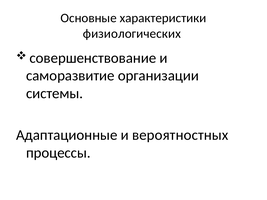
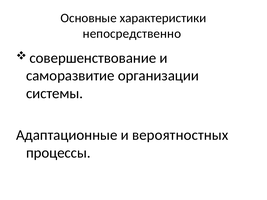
физиологических: физиологических -> непосредственно (132, 34)
